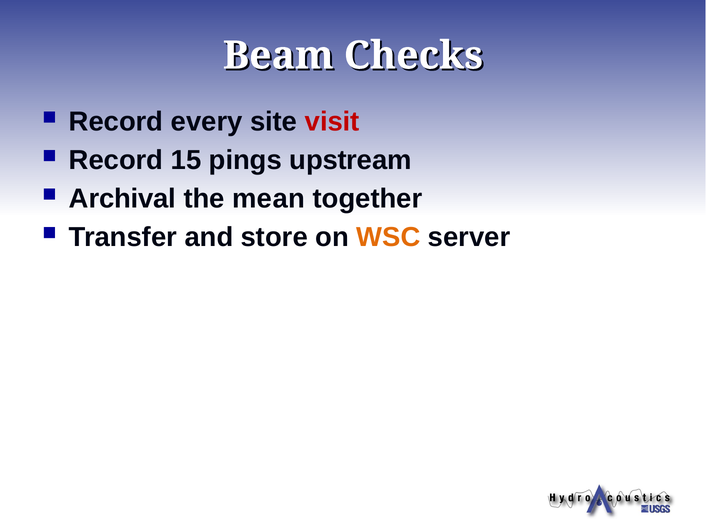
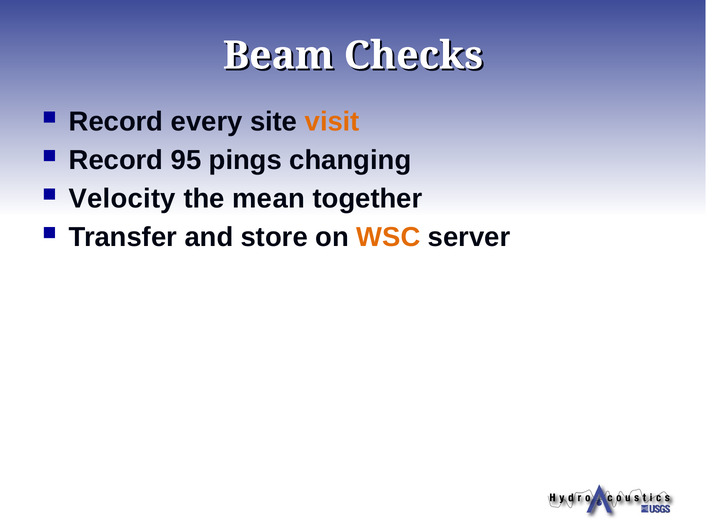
visit colour: red -> orange (332, 122)
15: 15 -> 95 (186, 160)
upstream: upstream -> changing (350, 160)
Archival: Archival -> Velocity (122, 199)
